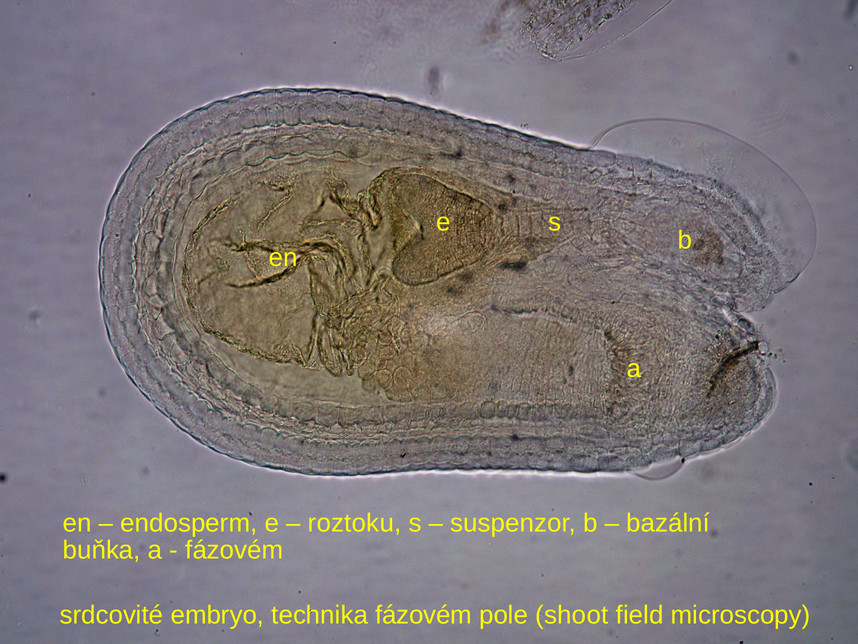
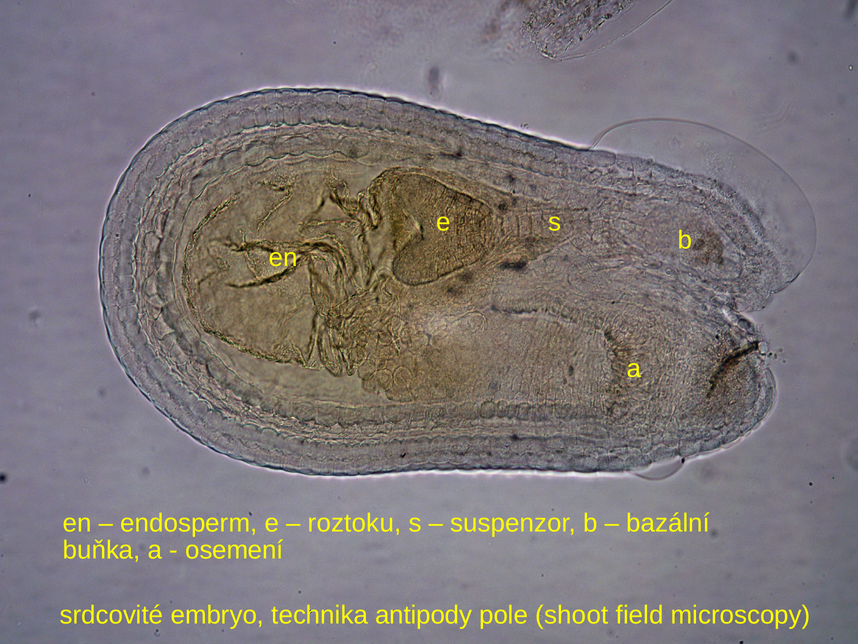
fázovém: fázovém -> osemení (234, 550)
technika fázovém: fázovém -> antipody (424, 614)
